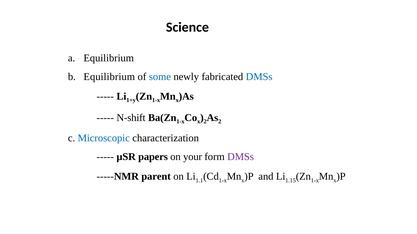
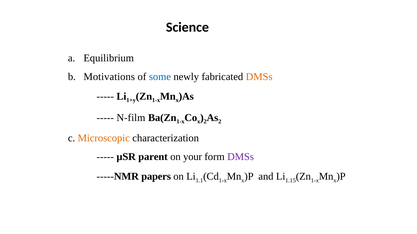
Equilibrium: Equilibrium -> Motivations (109, 77)
DMSs colour: blue -> orange (259, 77)
N-shift: N-shift -> N-film (131, 118)
Microscopic colour: blue -> orange (104, 138)
papers: papers -> parent (153, 157)
parent: parent -> papers (156, 177)
